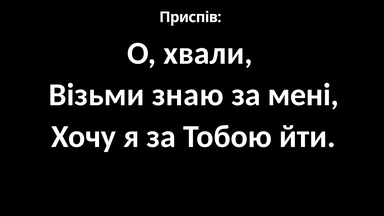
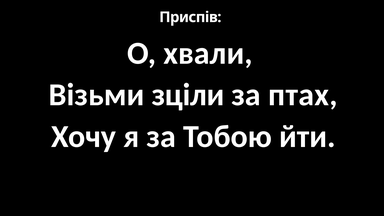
знаю: знаю -> зціли (188, 95)
мені: мені -> птах (303, 95)
